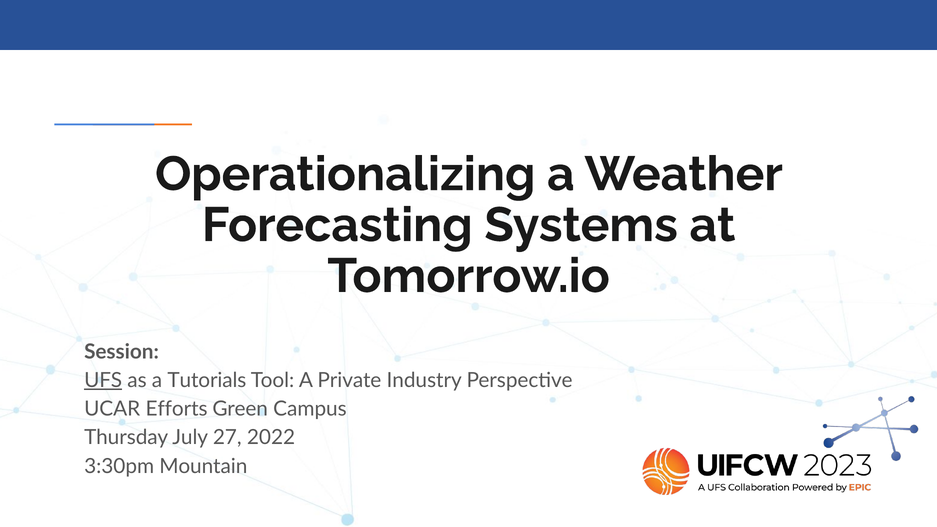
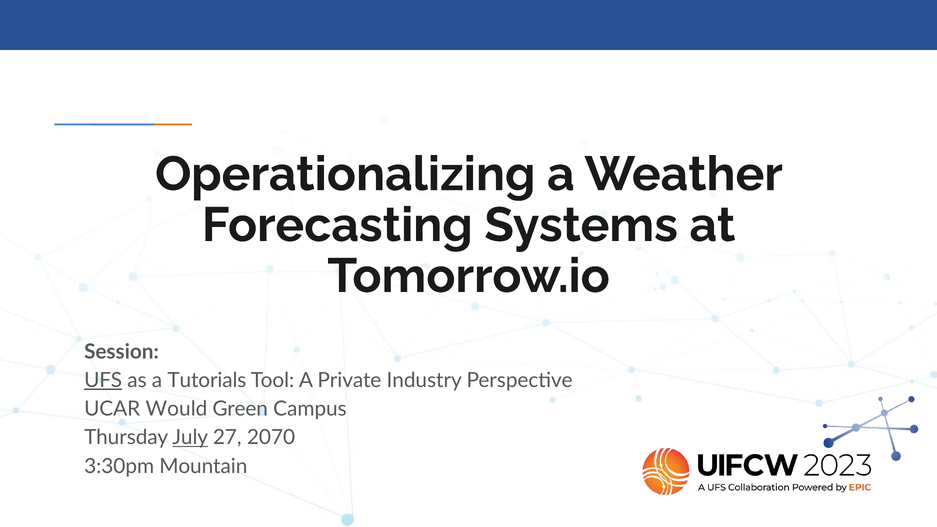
Efforts: Efforts -> Would (177, 409)
July underline: none -> present (190, 438)
2022: 2022 -> 2070 (271, 438)
